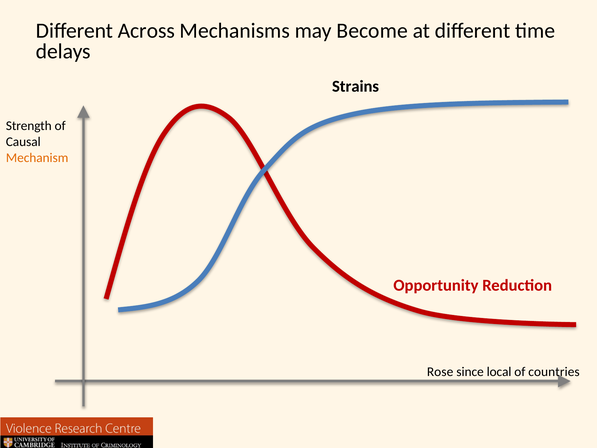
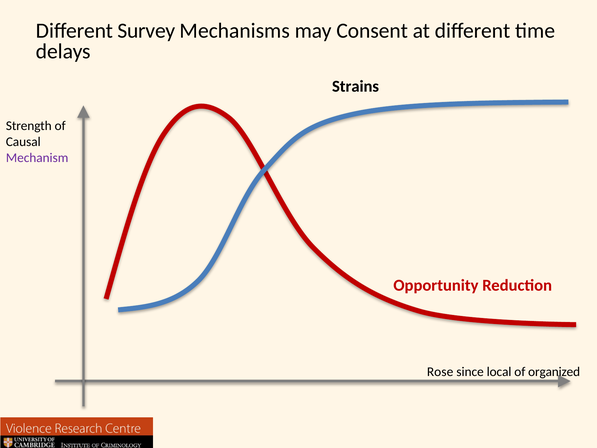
Across: Across -> Survey (146, 31)
Become: Become -> Consent (372, 31)
Mechanism colour: orange -> purple (37, 158)
countries: countries -> organized (554, 372)
